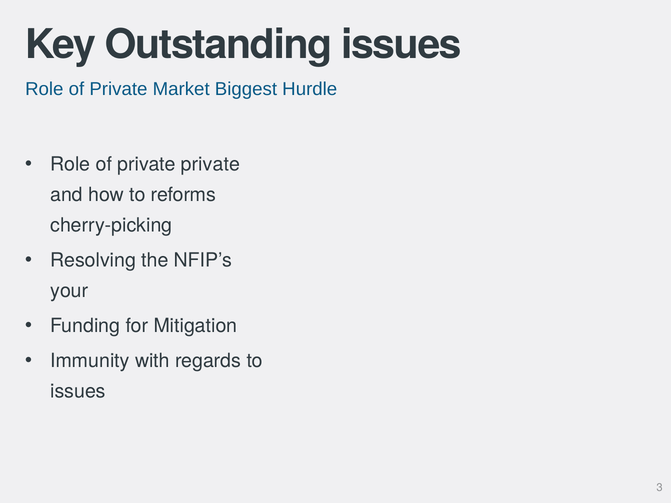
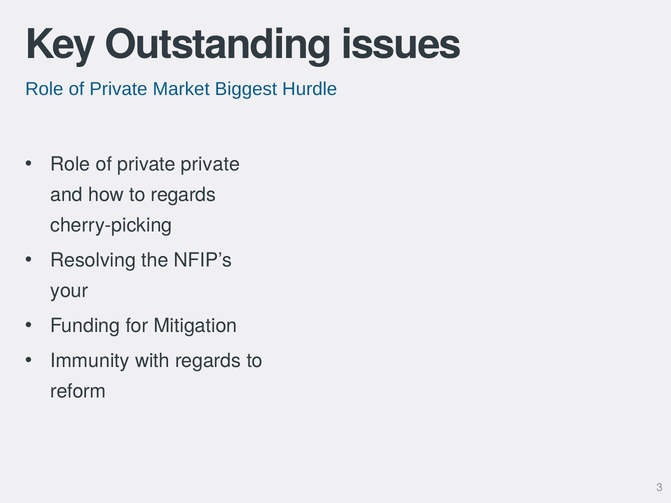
to reforms: reforms -> regards (183, 195)
issues: issues -> reform (78, 391)
